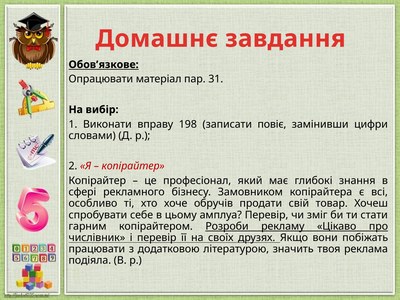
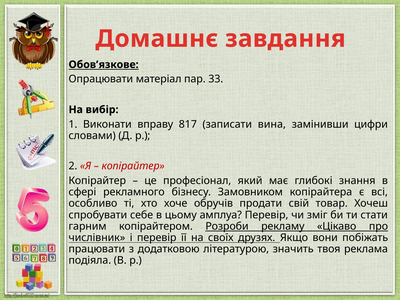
31: 31 -> 33 (216, 79)
198: 198 -> 817 (188, 124)
повіє: повіє -> вина (272, 124)
